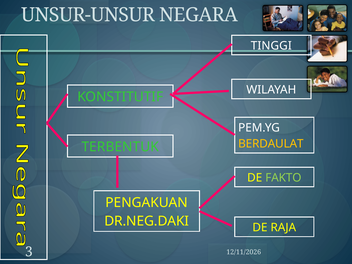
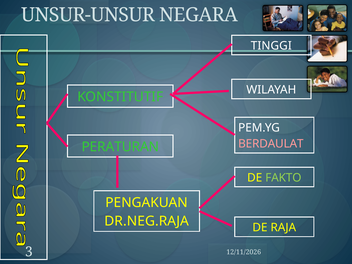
BERDAULAT colour: yellow -> pink (271, 144)
TERBENTUK: TERBENTUK -> PERATURAN (120, 147)
DR.NEG.DAKI: DR.NEG.DAKI -> DR.NEG.RAJA (147, 221)
